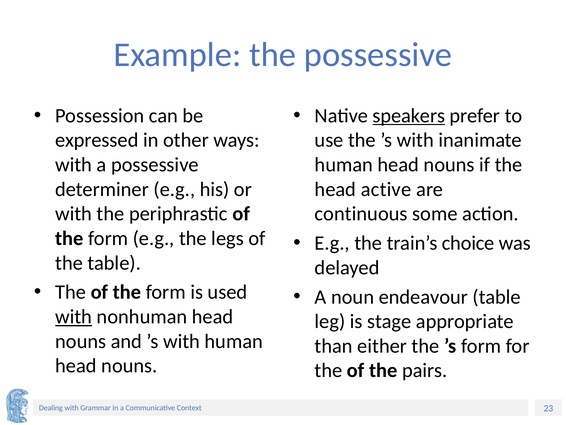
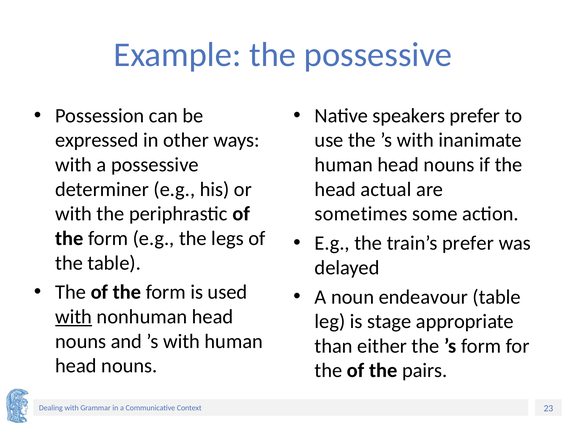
speakers underline: present -> none (409, 116)
active: active -> actual (386, 189)
continuous: continuous -> sometimes (361, 214)
train’s choice: choice -> prefer (468, 243)
